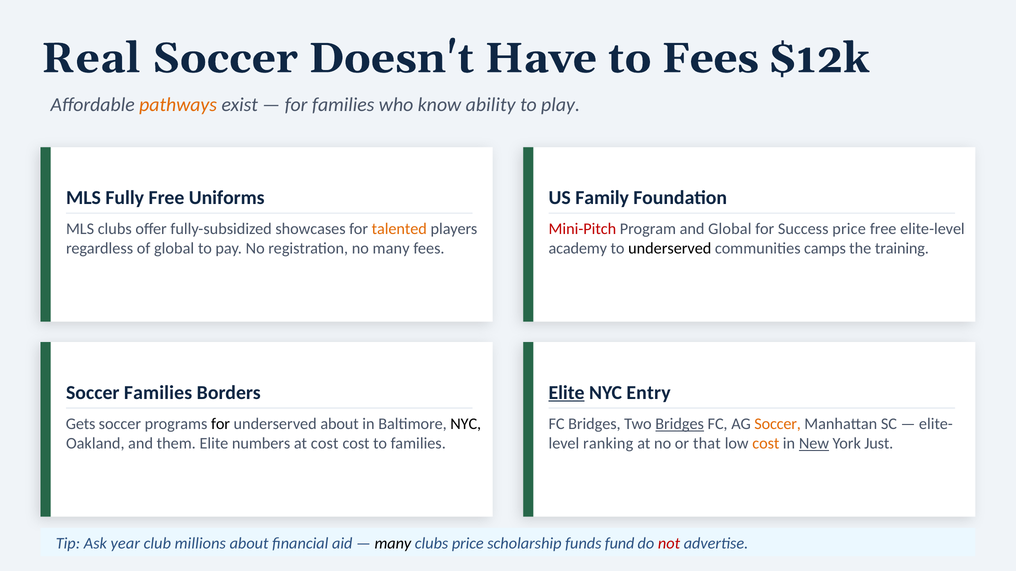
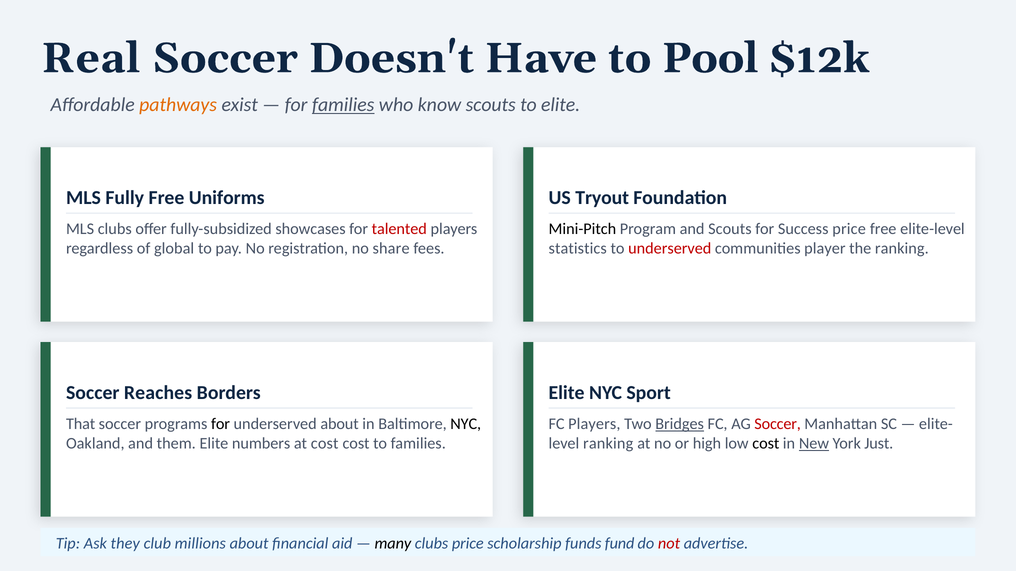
to Fees: Fees -> Pool (710, 58)
families underline: none -> present (343, 105)
know ability: ability -> scouts (491, 105)
to play: play -> elite (561, 105)
Family: Family -> Tryout (602, 198)
talented colour: orange -> red (399, 229)
Mini-Pitch colour: red -> black (582, 229)
and Global: Global -> Scouts (730, 229)
no many: many -> share (391, 249)
academy: academy -> statistics (578, 249)
underserved colour: black -> red (670, 249)
camps: camps -> player (825, 249)
the training: training -> ranking (902, 249)
Soccer Families: Families -> Reaches (158, 393)
Elite underline: present -> none (567, 393)
Entry: Entry -> Sport (649, 393)
Gets: Gets -> That (81, 424)
FC Bridges: Bridges -> Players (594, 424)
Soccer colour: orange -> red (778, 424)
that: that -> high (707, 444)
cost colour: orange -> black (766, 444)
year: year -> they (125, 544)
